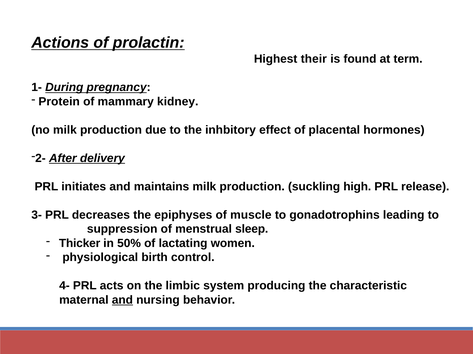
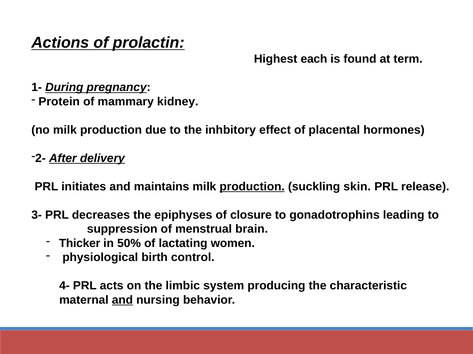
their: their -> each (314, 59)
production underline: none -> present (252, 187)
high: high -> skin (357, 187)
muscle: muscle -> closure (251, 215)
sleep: sleep -> brain (252, 229)
